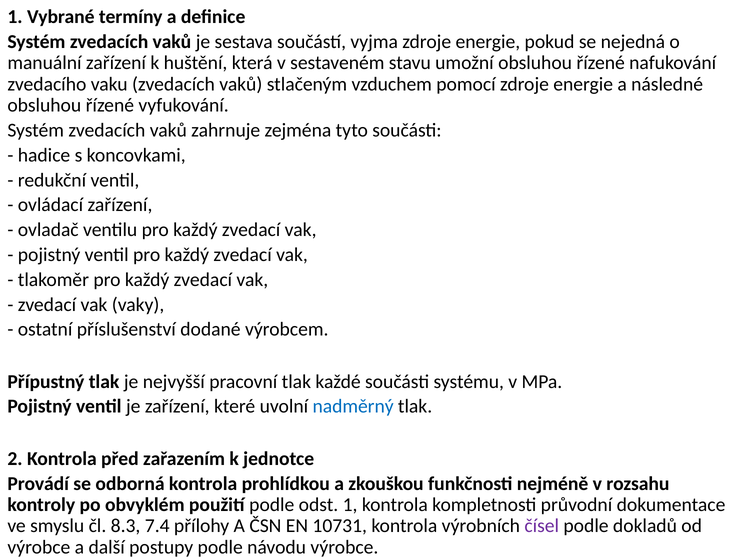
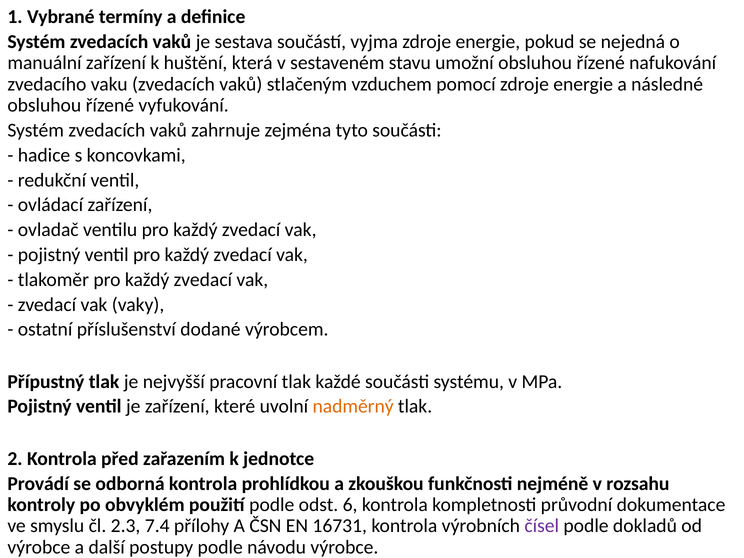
nadměrný colour: blue -> orange (353, 407)
odst 1: 1 -> 6 (350, 505)
8.3: 8.3 -> 2.3 (126, 526)
10731: 10731 -> 16731 (340, 526)
